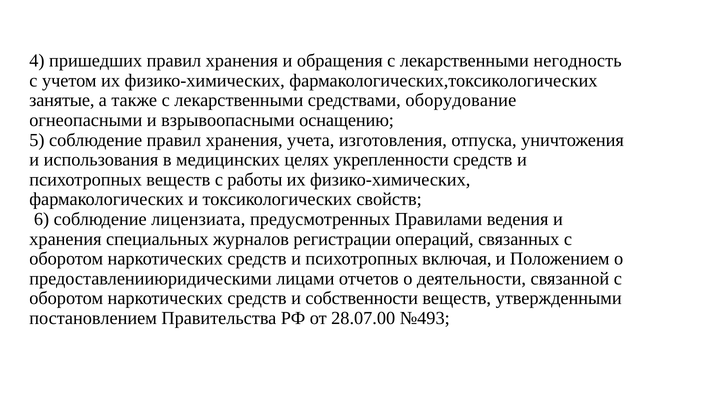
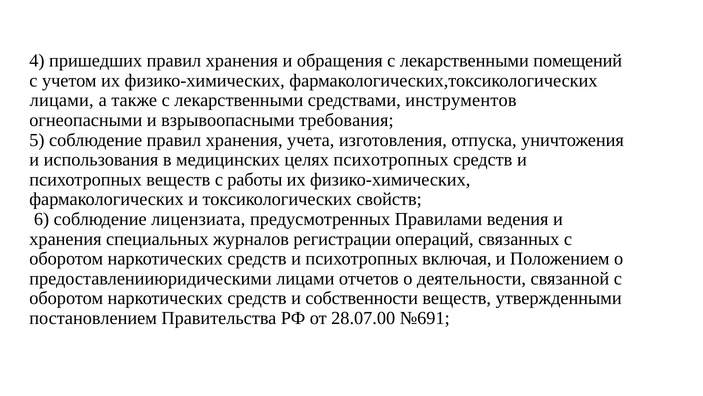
негодность: негодность -> помещений (578, 61)
занятые: занятые -> лицами (62, 100)
оборудование: оборудование -> инструментов (461, 100)
оснащению: оснащению -> требования (346, 120)
целях укрепленности: укрепленности -> психотропных (391, 160)
№493: №493 -> №691 (425, 318)
